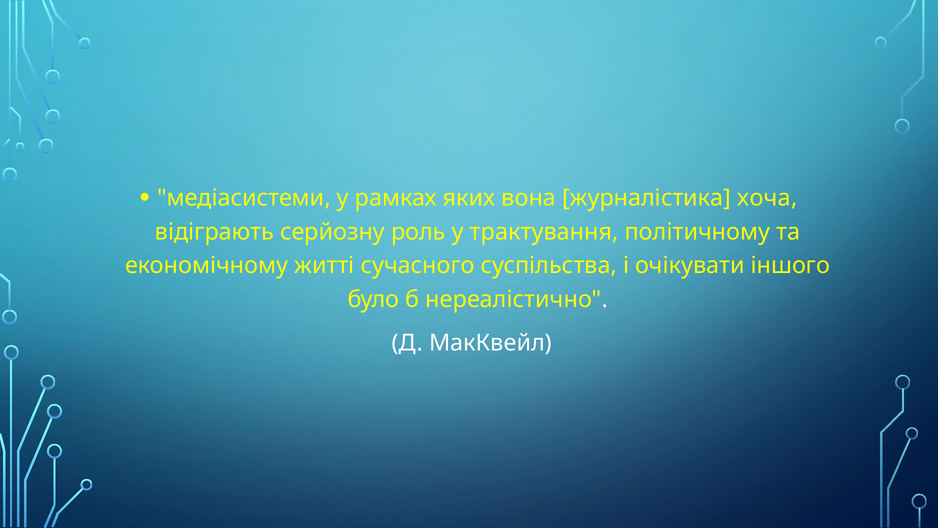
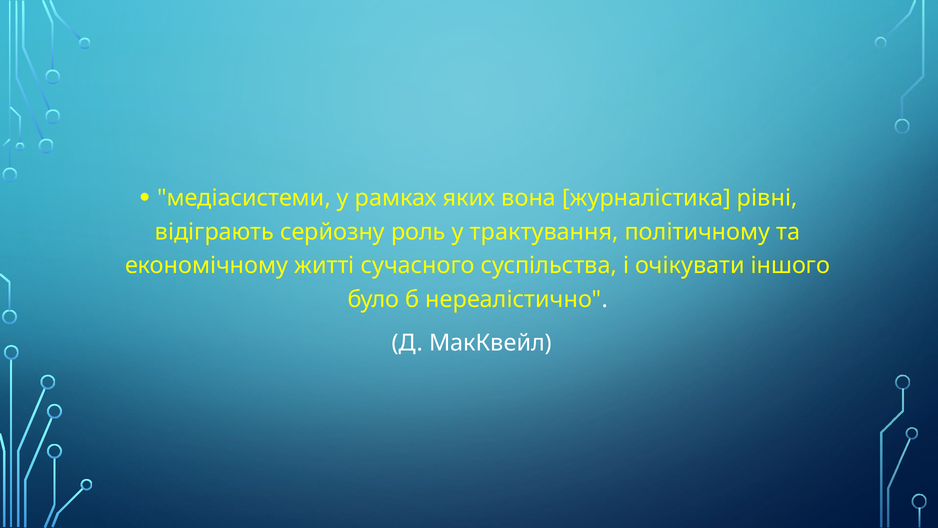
хоча: хоча -> рівні (767, 198)
